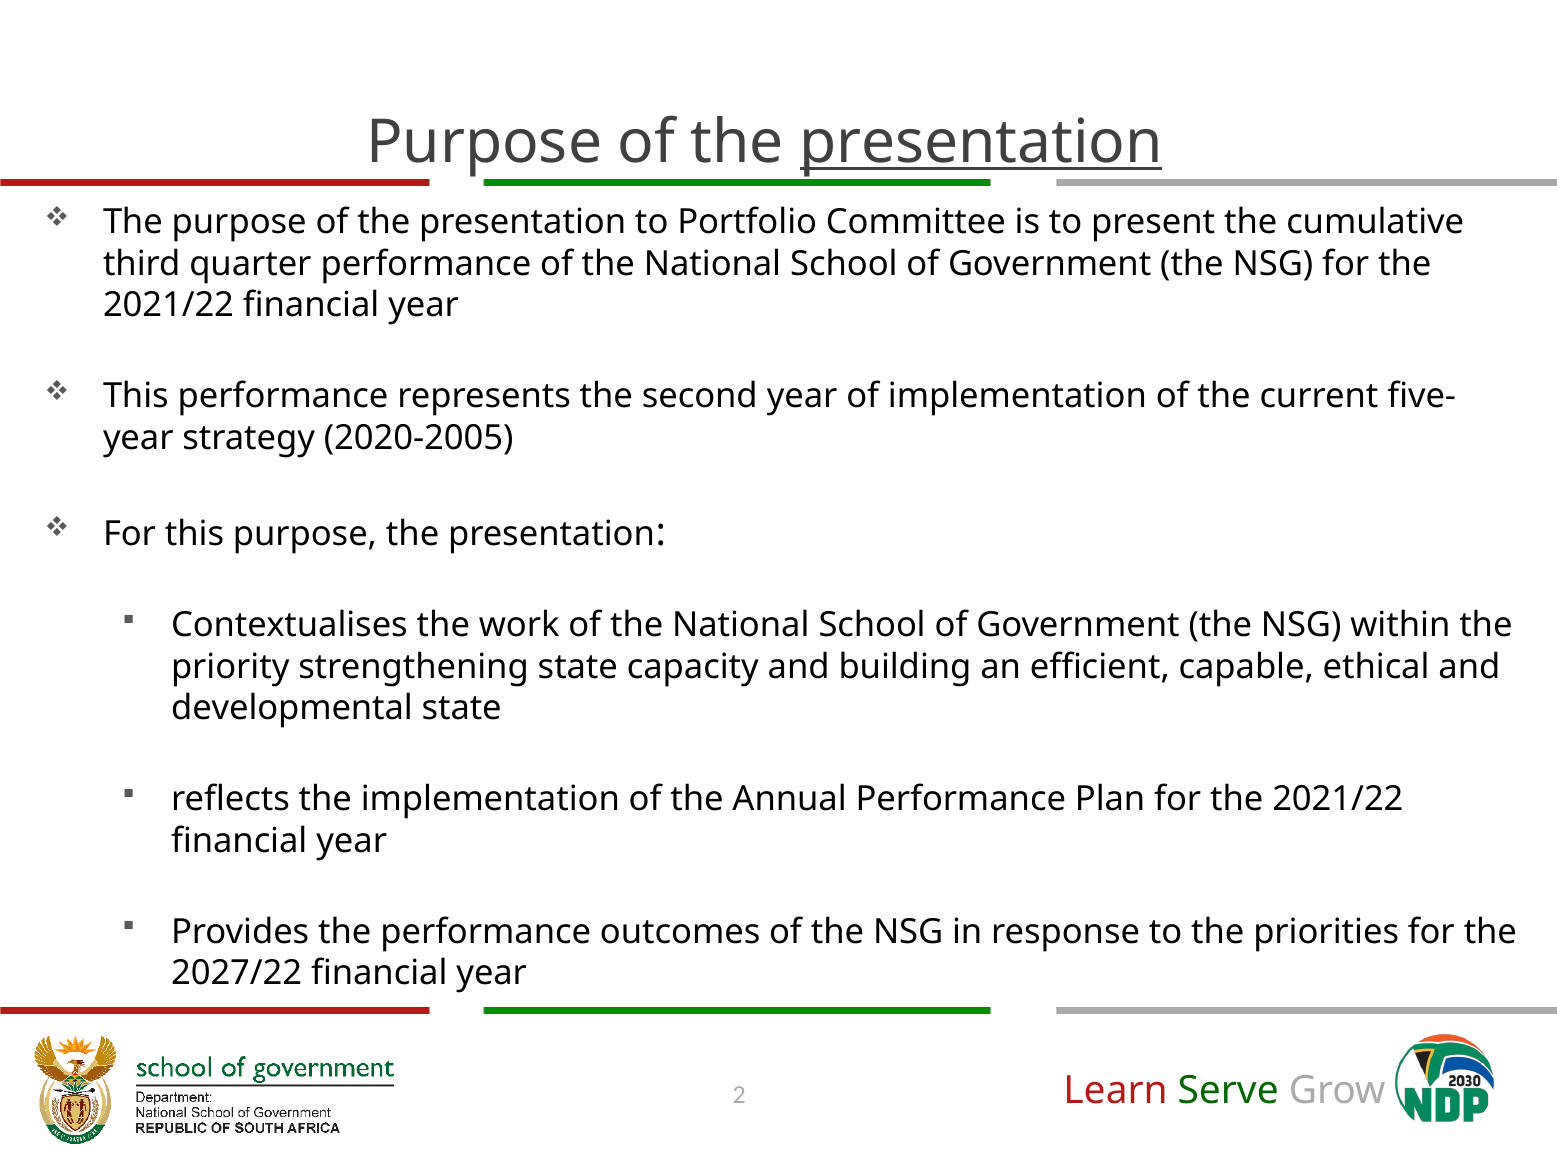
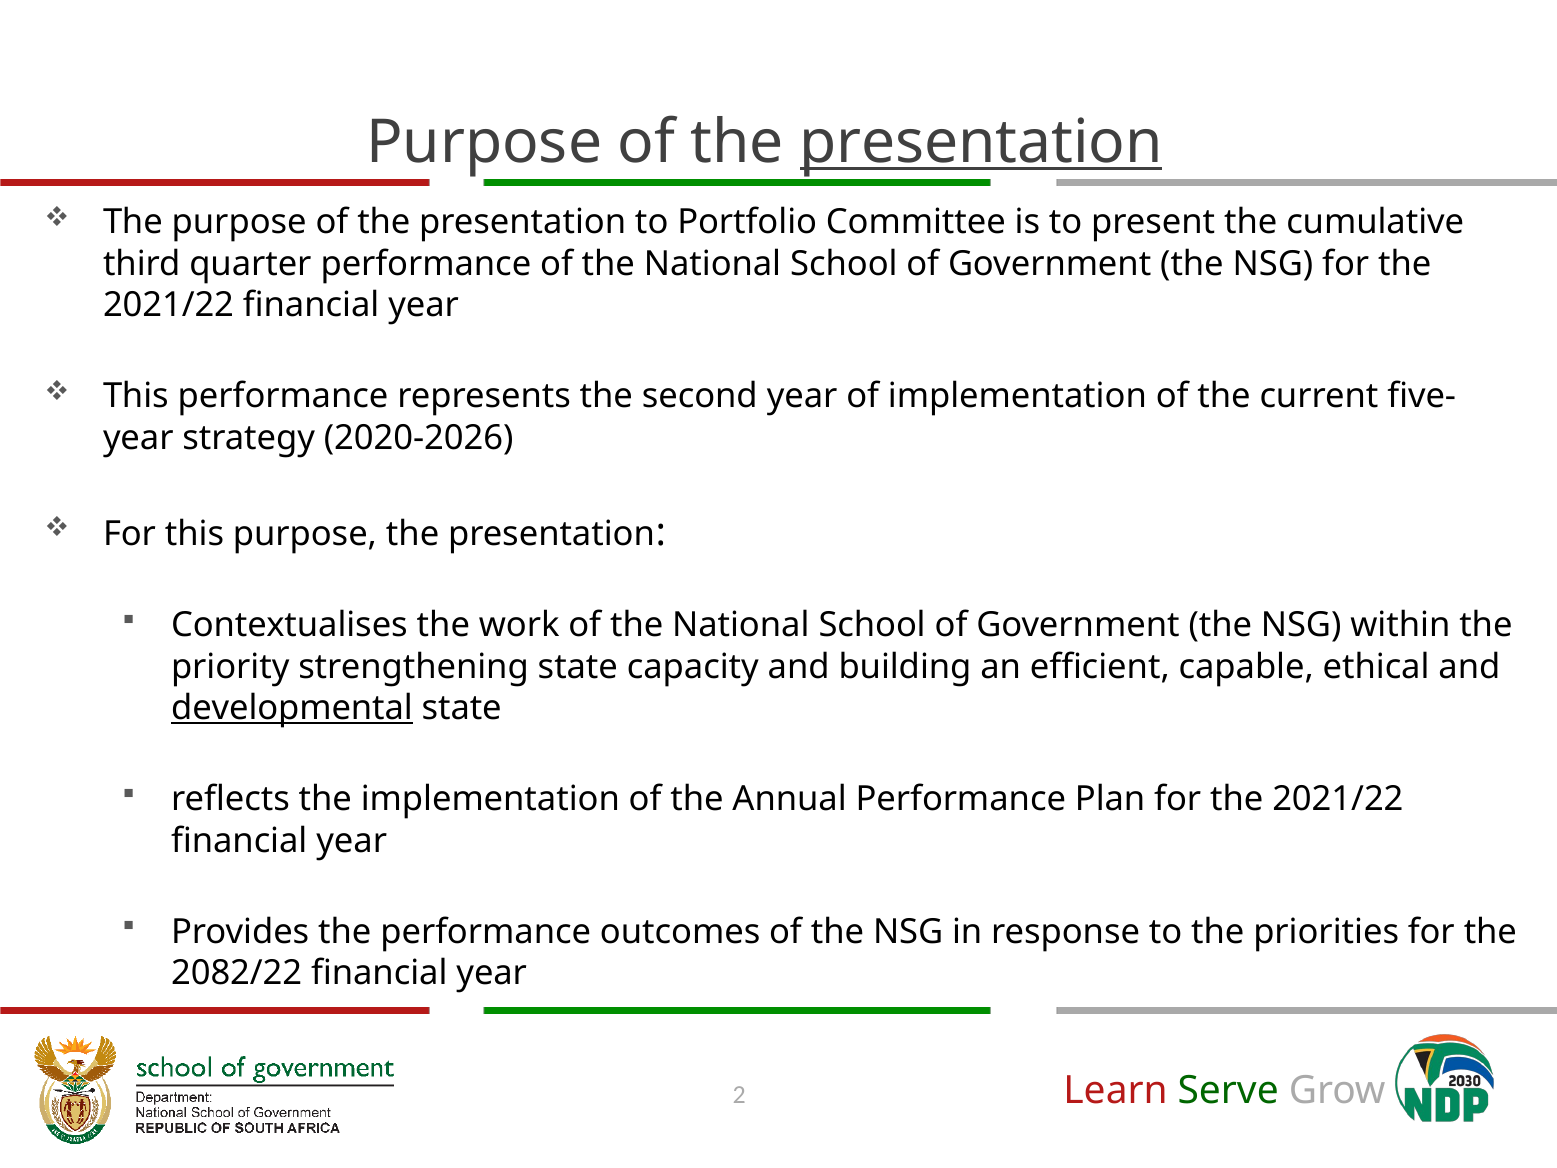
2020-2005: 2020-2005 -> 2020-2026 (419, 438)
developmental underline: none -> present (292, 708)
2027/22: 2027/22 -> 2082/22 (237, 973)
